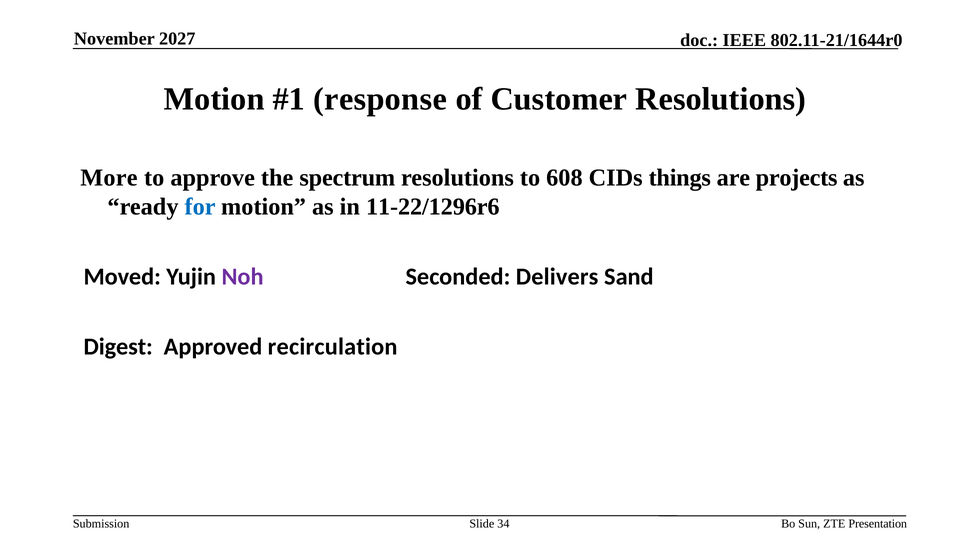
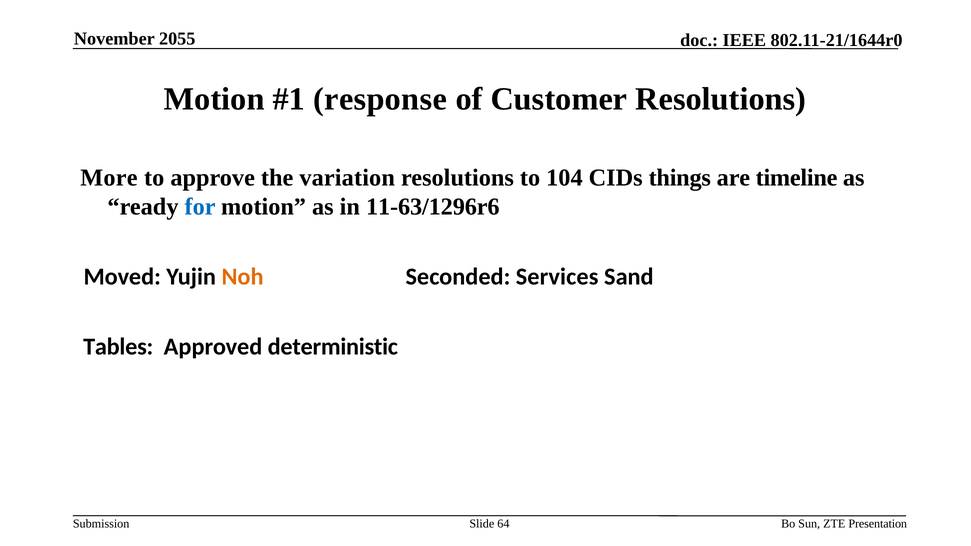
2027: 2027 -> 2055 (177, 39)
spectrum: spectrum -> variation (347, 178)
608: 608 -> 104 (564, 178)
projects: projects -> timeline (797, 178)
11-22/1296r6: 11-22/1296r6 -> 11-63/1296r6 (433, 207)
Noh colour: purple -> orange (243, 277)
Delivers: Delivers -> Services (557, 277)
Digest: Digest -> Tables (118, 347)
recirculation: recirculation -> deterministic (333, 347)
34: 34 -> 64 (503, 524)
